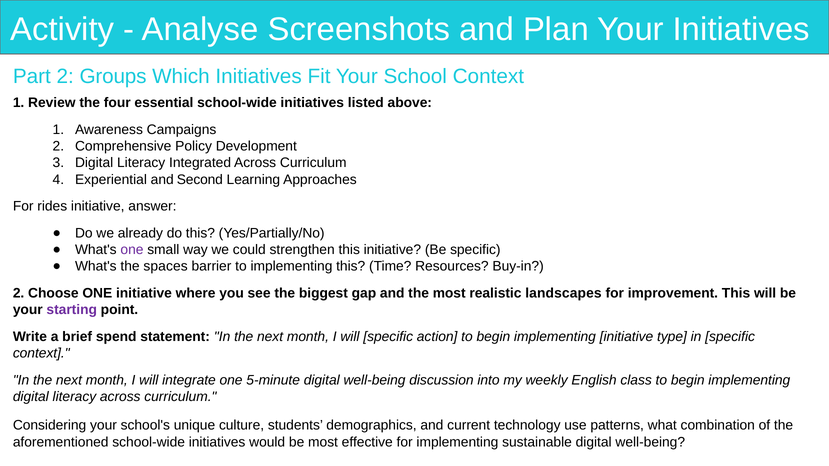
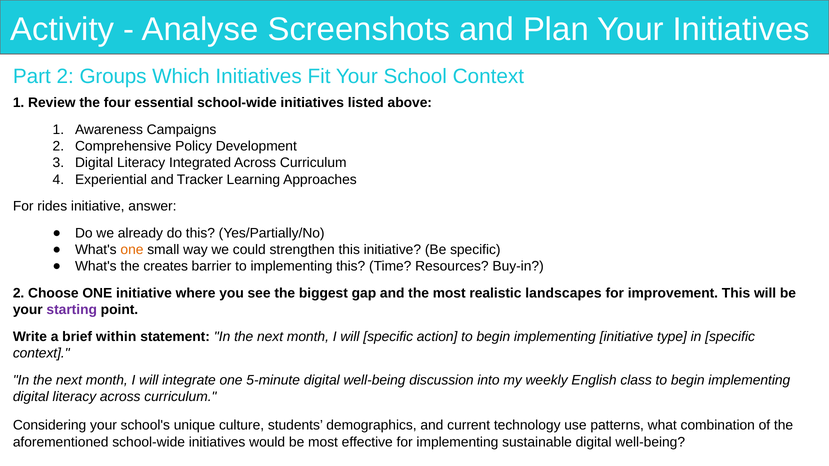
Second: Second -> Tracker (200, 180)
one colour: purple -> orange (132, 250)
spaces: spaces -> creates (166, 267)
spend: spend -> within (116, 337)
